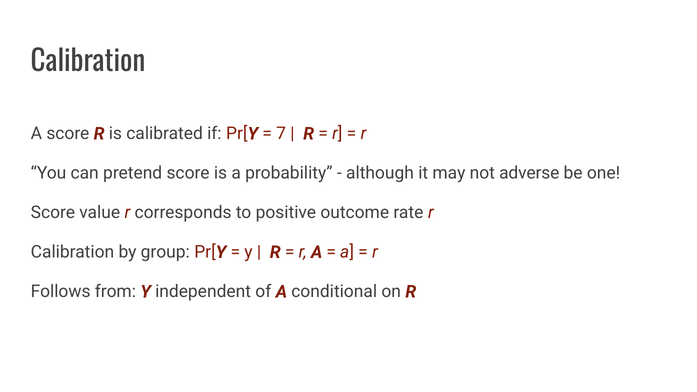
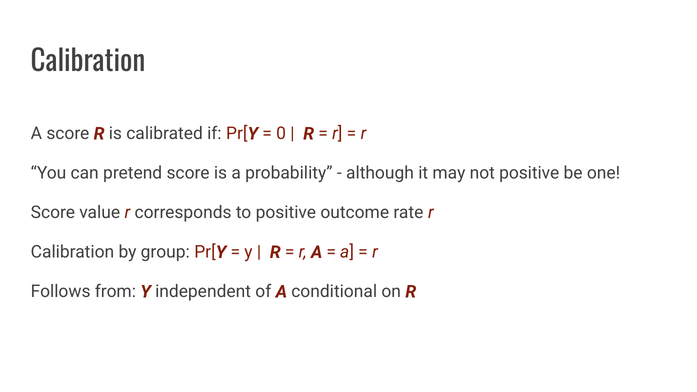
7: 7 -> 0 (281, 134)
not adverse: adverse -> positive (529, 173)
